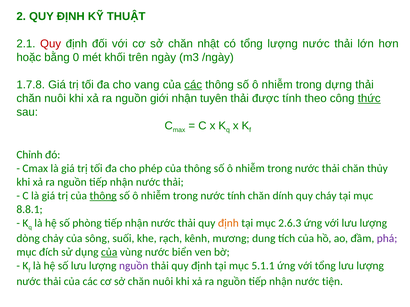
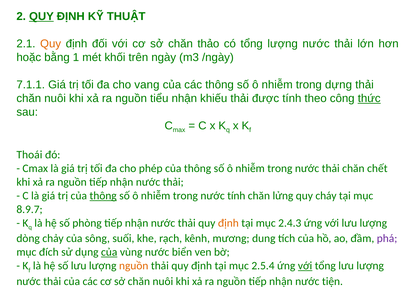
QUY underline: none -> present (41, 16)
Quy colour: red -> orange (51, 44)
nhật: nhật -> thảo (208, 44)
0: 0 -> 1 (76, 57)
1.7.8: 1.7.8 -> 7.1.1 (31, 85)
các underline: present -> none (193, 85)
giới: giới -> tiểu (159, 98)
tuyên: tuyên -> khiếu (214, 98)
Chỉnh: Chỉnh -> Thoái (29, 155)
thủy: thủy -> chết (377, 169)
dính: dính -> lửng (283, 196)
8.8.1: 8.8.1 -> 8.9.7 (30, 210)
2.6.3: 2.6.3 -> 2.4.3 (290, 223)
nguồn colour: purple -> orange (134, 266)
5.1.1: 5.1.1 -> 2.5.4 (263, 266)
với underline: none -> present (305, 266)
